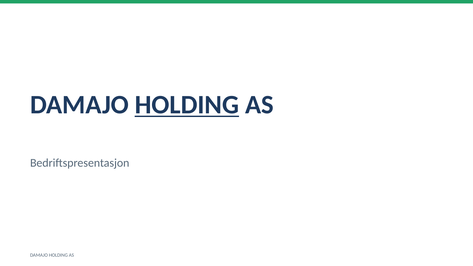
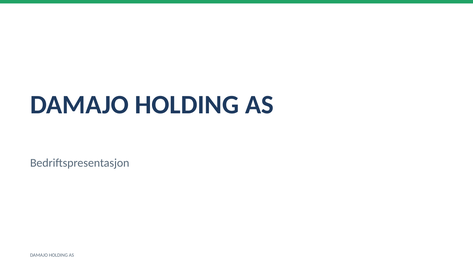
HOLDING underline: present -> none (187, 105)
